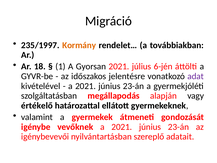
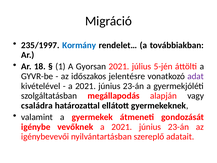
Kormány colour: orange -> blue (79, 45)
6-jén: 6-jén -> 5-jén (163, 66)
értékelő: értékelő -> családra (37, 105)
